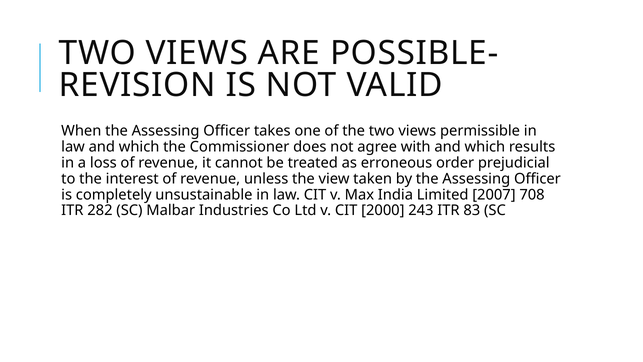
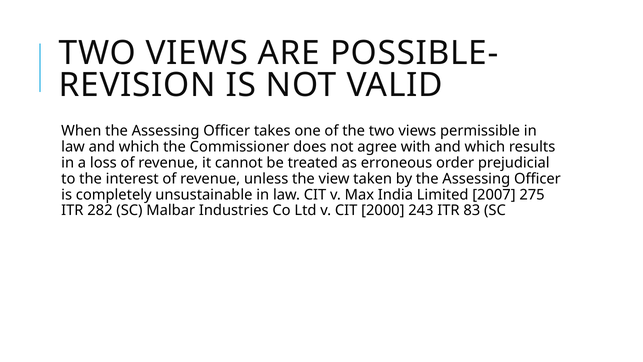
708: 708 -> 275 (532, 194)
